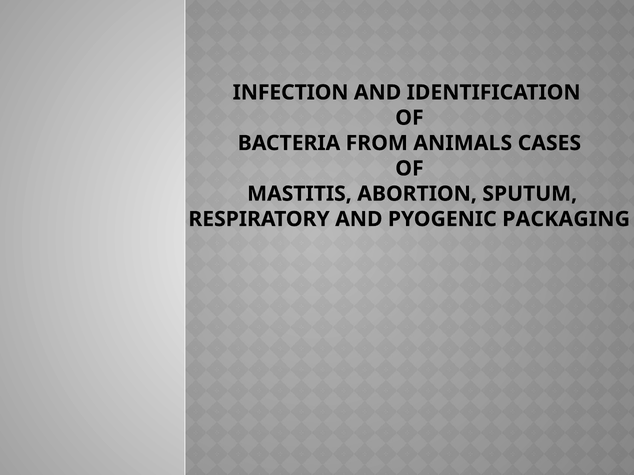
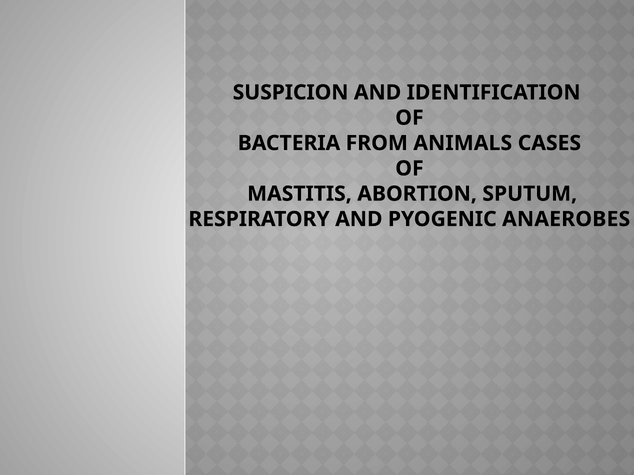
INFECTION: INFECTION -> SUSPICION (291, 93)
PACKAGING: PACKAGING -> ANAEROBES (566, 219)
